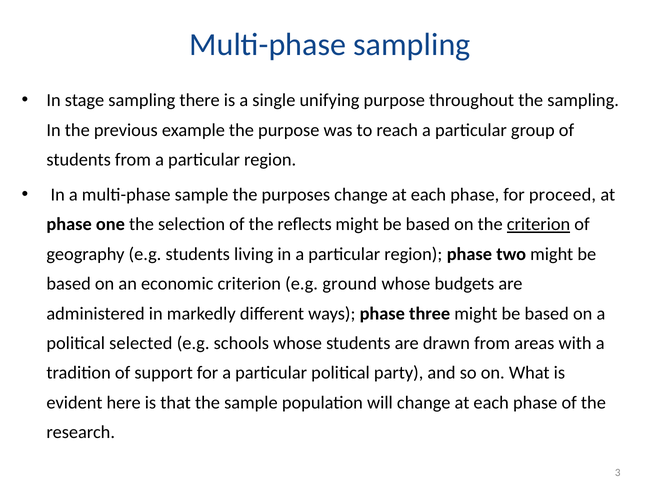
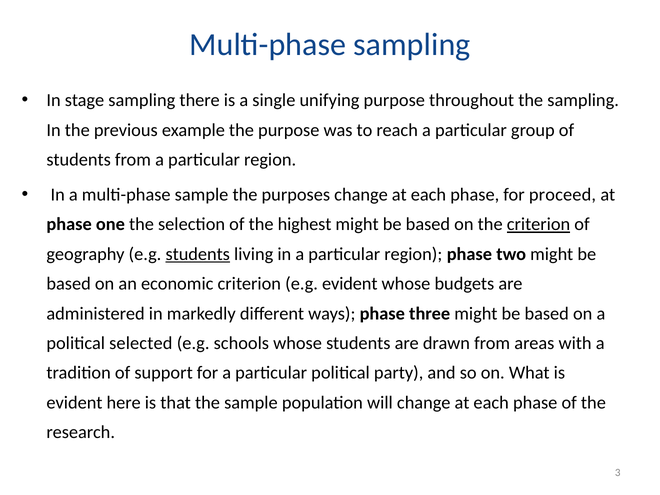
reﬂects: reﬂects -> highest (305, 224)
students underline: none -> present (198, 254)
e.g ground: ground -> evident (350, 284)
